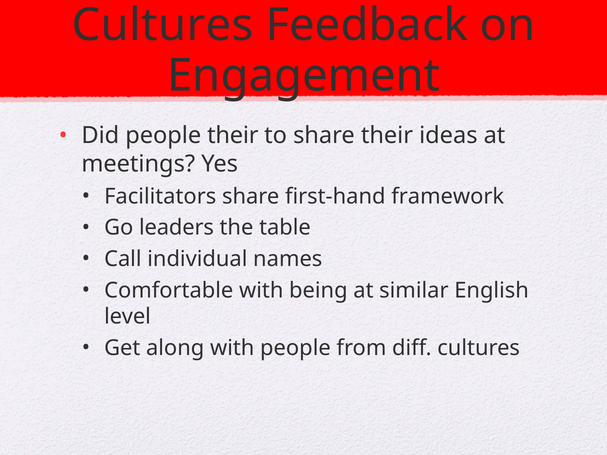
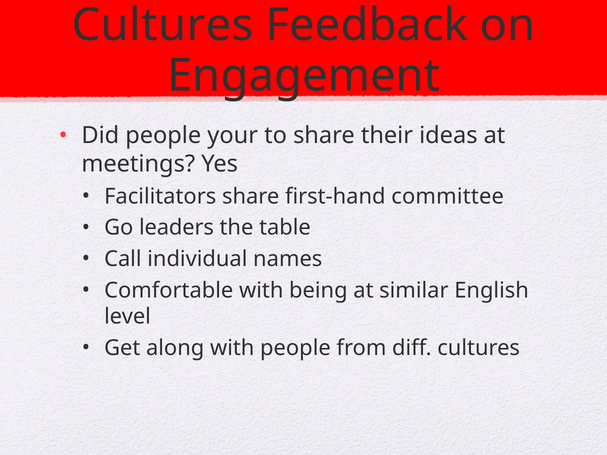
people their: their -> your (233, 136)
framework: framework -> committee (448, 196)
